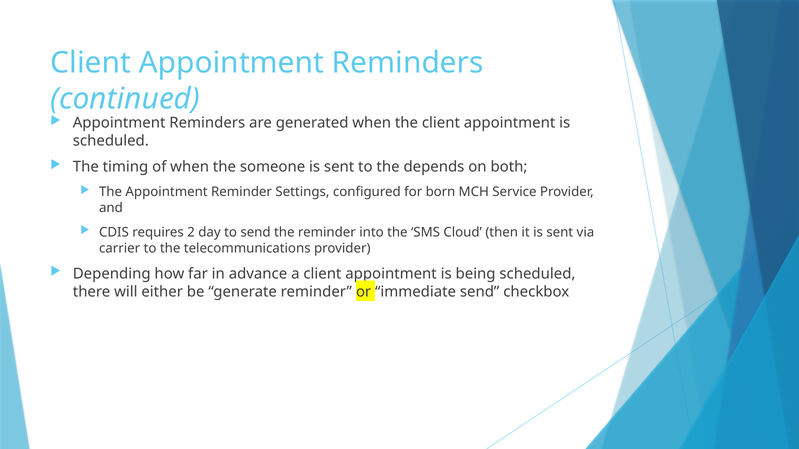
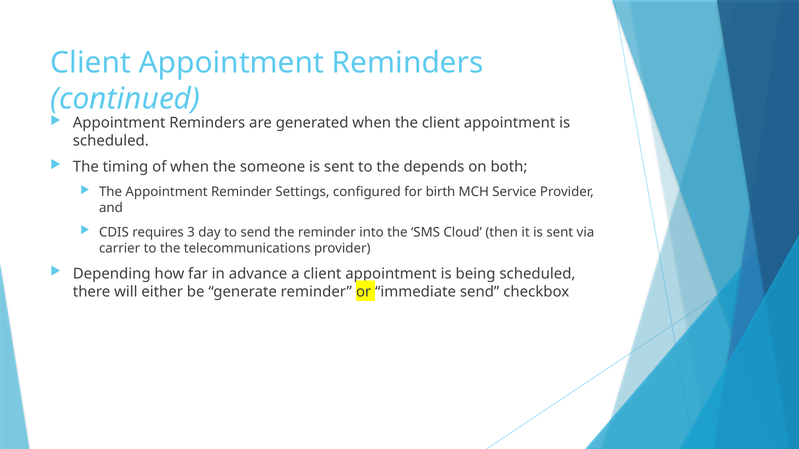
born: born -> birth (440, 192)
2: 2 -> 3 (191, 233)
